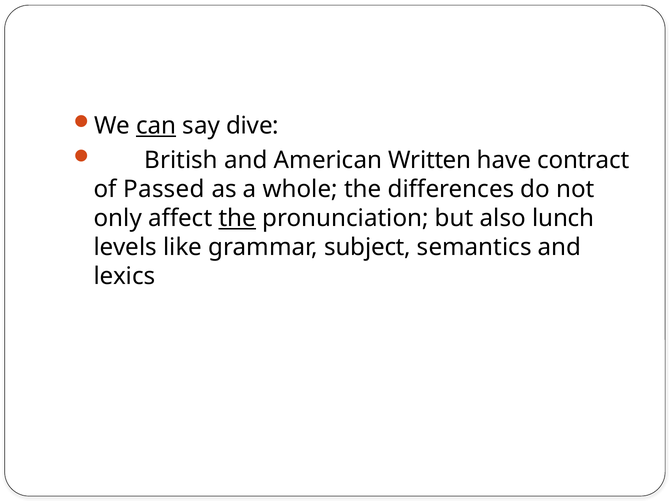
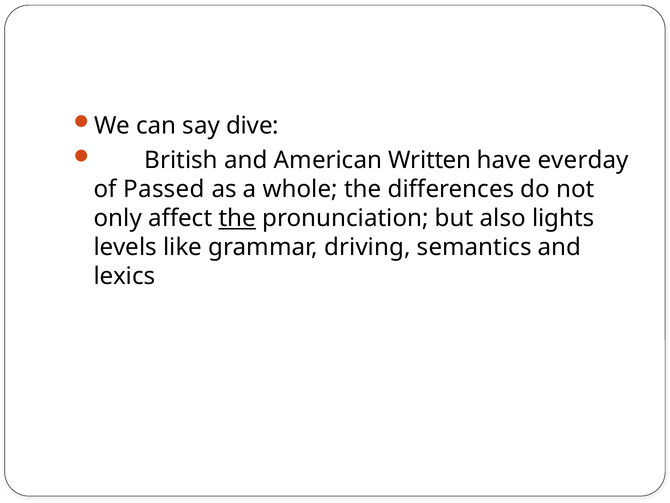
can underline: present -> none (156, 126)
contract: contract -> everday (583, 160)
lunch: lunch -> lights (563, 218)
subject: subject -> driving (367, 247)
